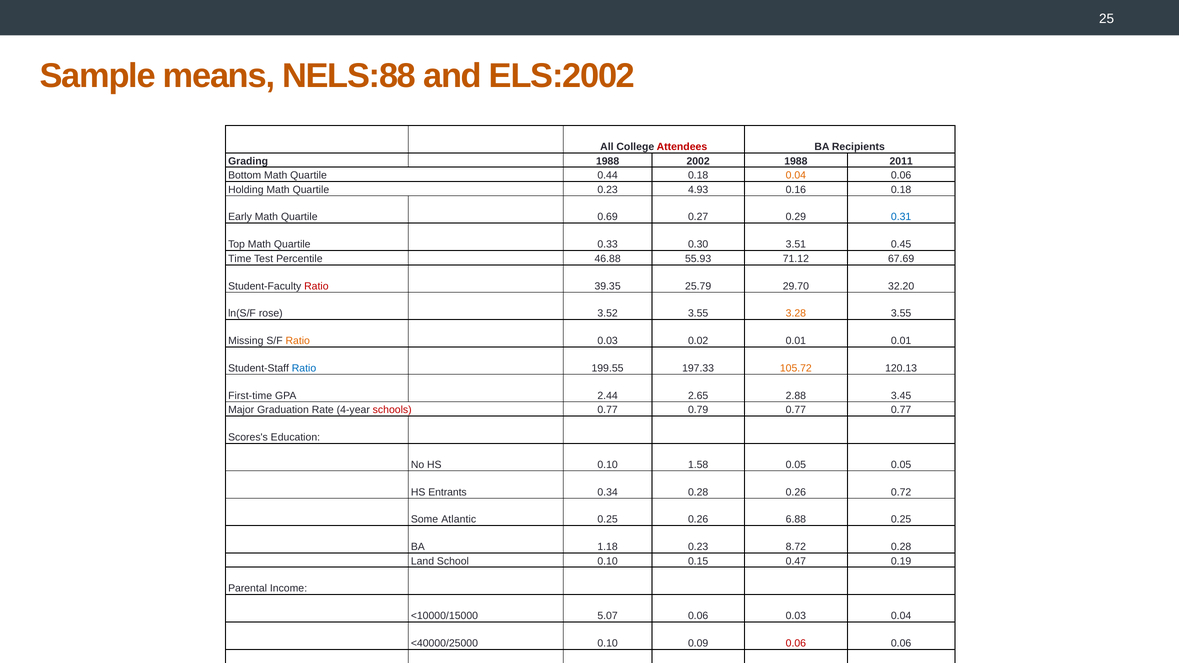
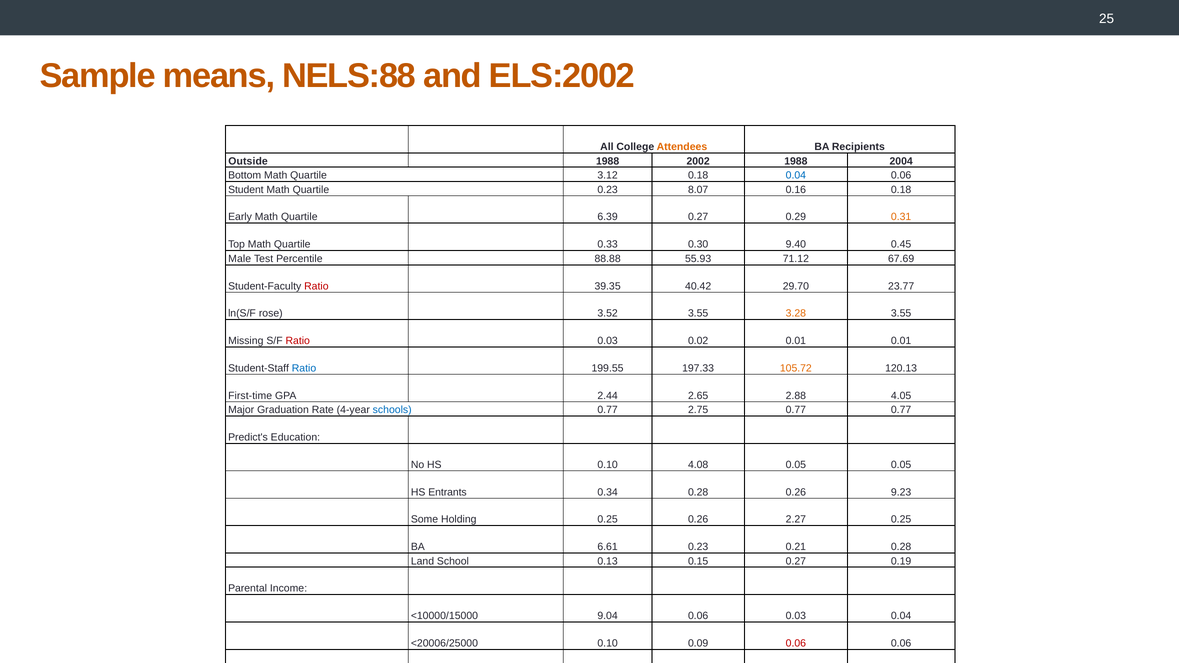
Attendees colour: red -> orange (682, 147)
Grading: Grading -> Outside (248, 161)
2011: 2011 -> 2004 (901, 161)
Quartile 0.44: 0.44 -> 3.12 (608, 175)
0.04 colour: orange -> blue (796, 175)
Holding: Holding -> Student (246, 190)
4.93: 4.93 -> 8.07 (698, 190)
0.69: 0.69 -> 6.39 (608, 217)
0.31 colour: blue -> orange (901, 217)
3.51: 3.51 -> 9.40 (796, 244)
Time: Time -> Male (240, 259)
46.88: 46.88 -> 88.88 (608, 259)
25.79: 25.79 -> 40.42 (698, 286)
32.20: 32.20 -> 23.77 (901, 286)
Ratio colour: orange -> red (298, 341)
3.45: 3.45 -> 4.05 (901, 396)
schools colour: red -> blue (392, 410)
0.77 0.79: 0.79 -> 2.75 (698, 410)
Scores's: Scores's -> Predict's (248, 437)
1.58: 1.58 -> 4.08 (698, 465)
0.72: 0.72 -> 9.23 (901, 492)
Atlantic: Atlantic -> Holding (459, 520)
6.88: 6.88 -> 2.27 (796, 520)
1.18: 1.18 -> 6.61 (608, 547)
8.72: 8.72 -> 0.21 (796, 547)
School 0.10: 0.10 -> 0.13 (608, 561)
0.15 0.47: 0.47 -> 0.27 (796, 561)
5.07: 5.07 -> 9.04 (608, 616)
<40000/25000: <40000/25000 -> <20006/25000 (444, 643)
